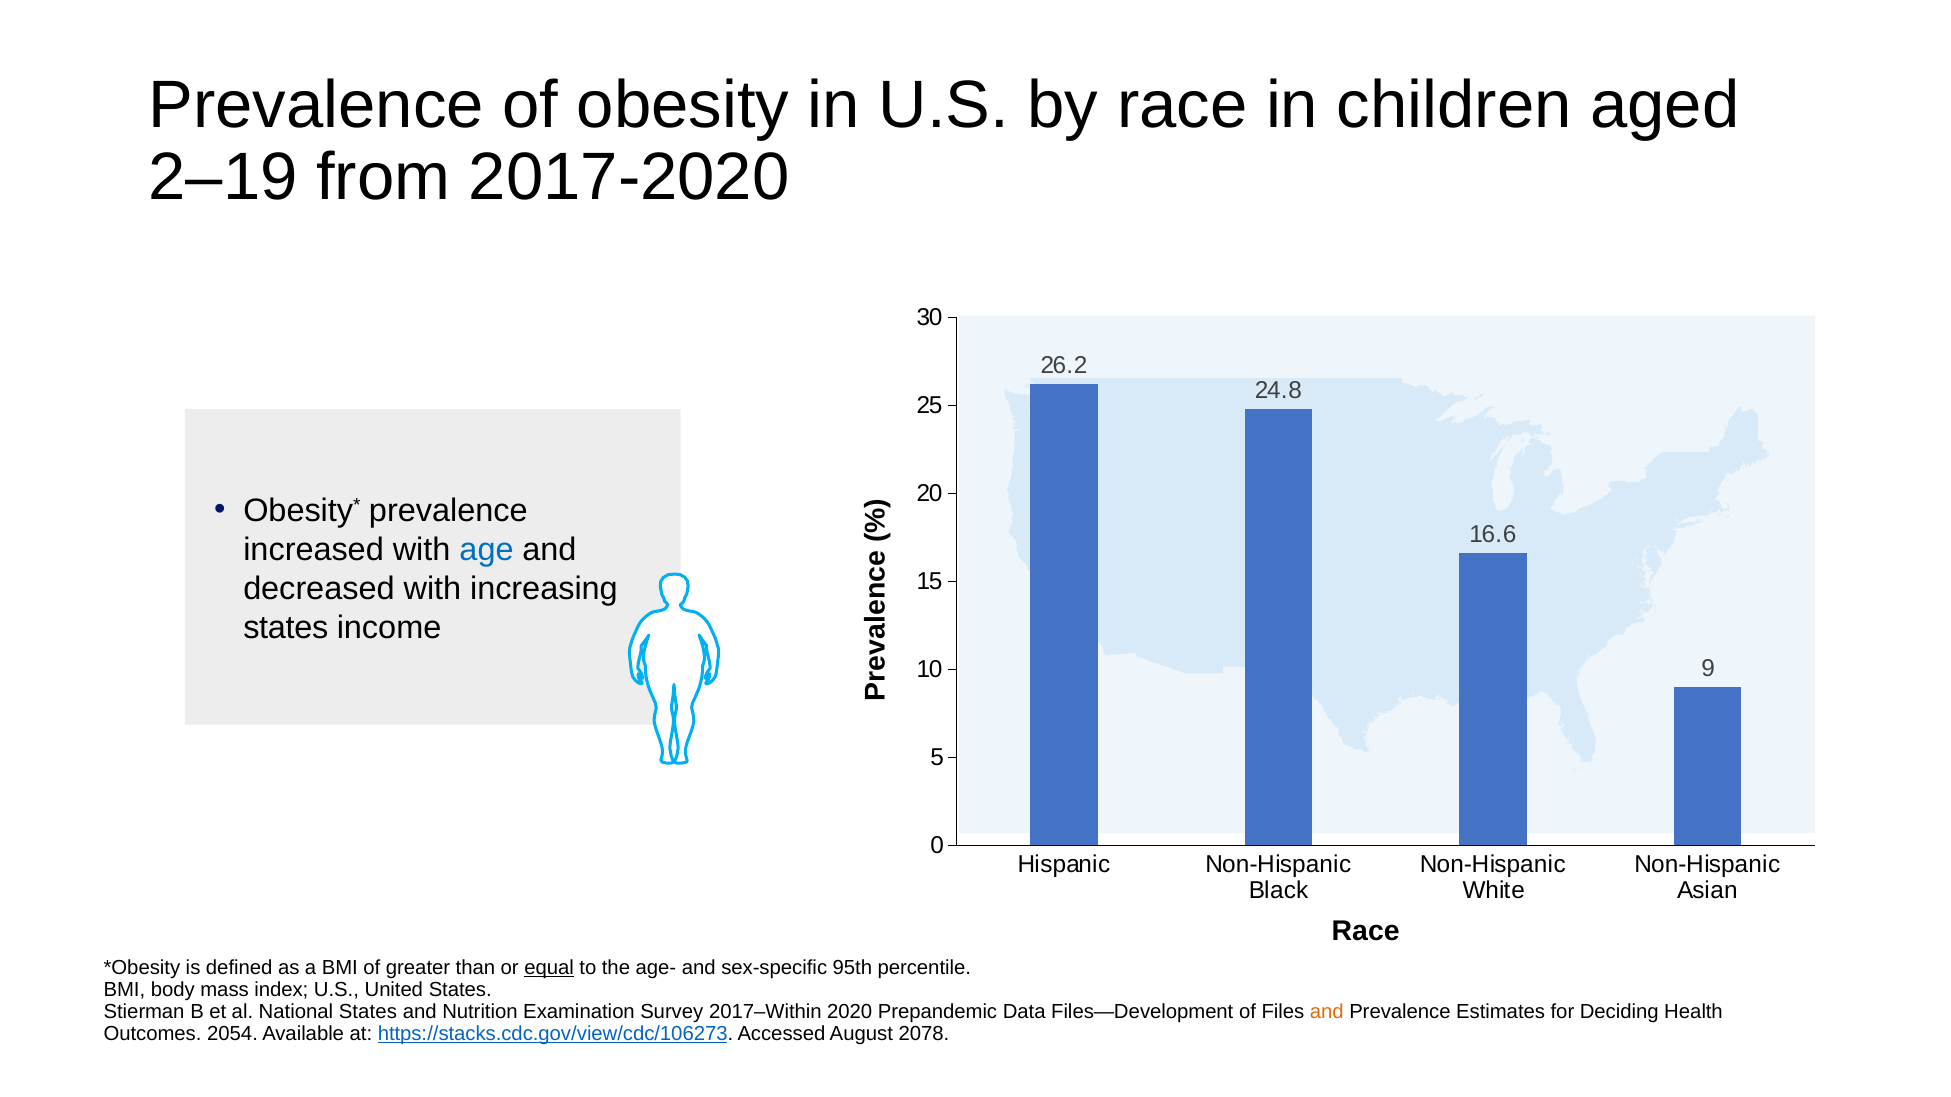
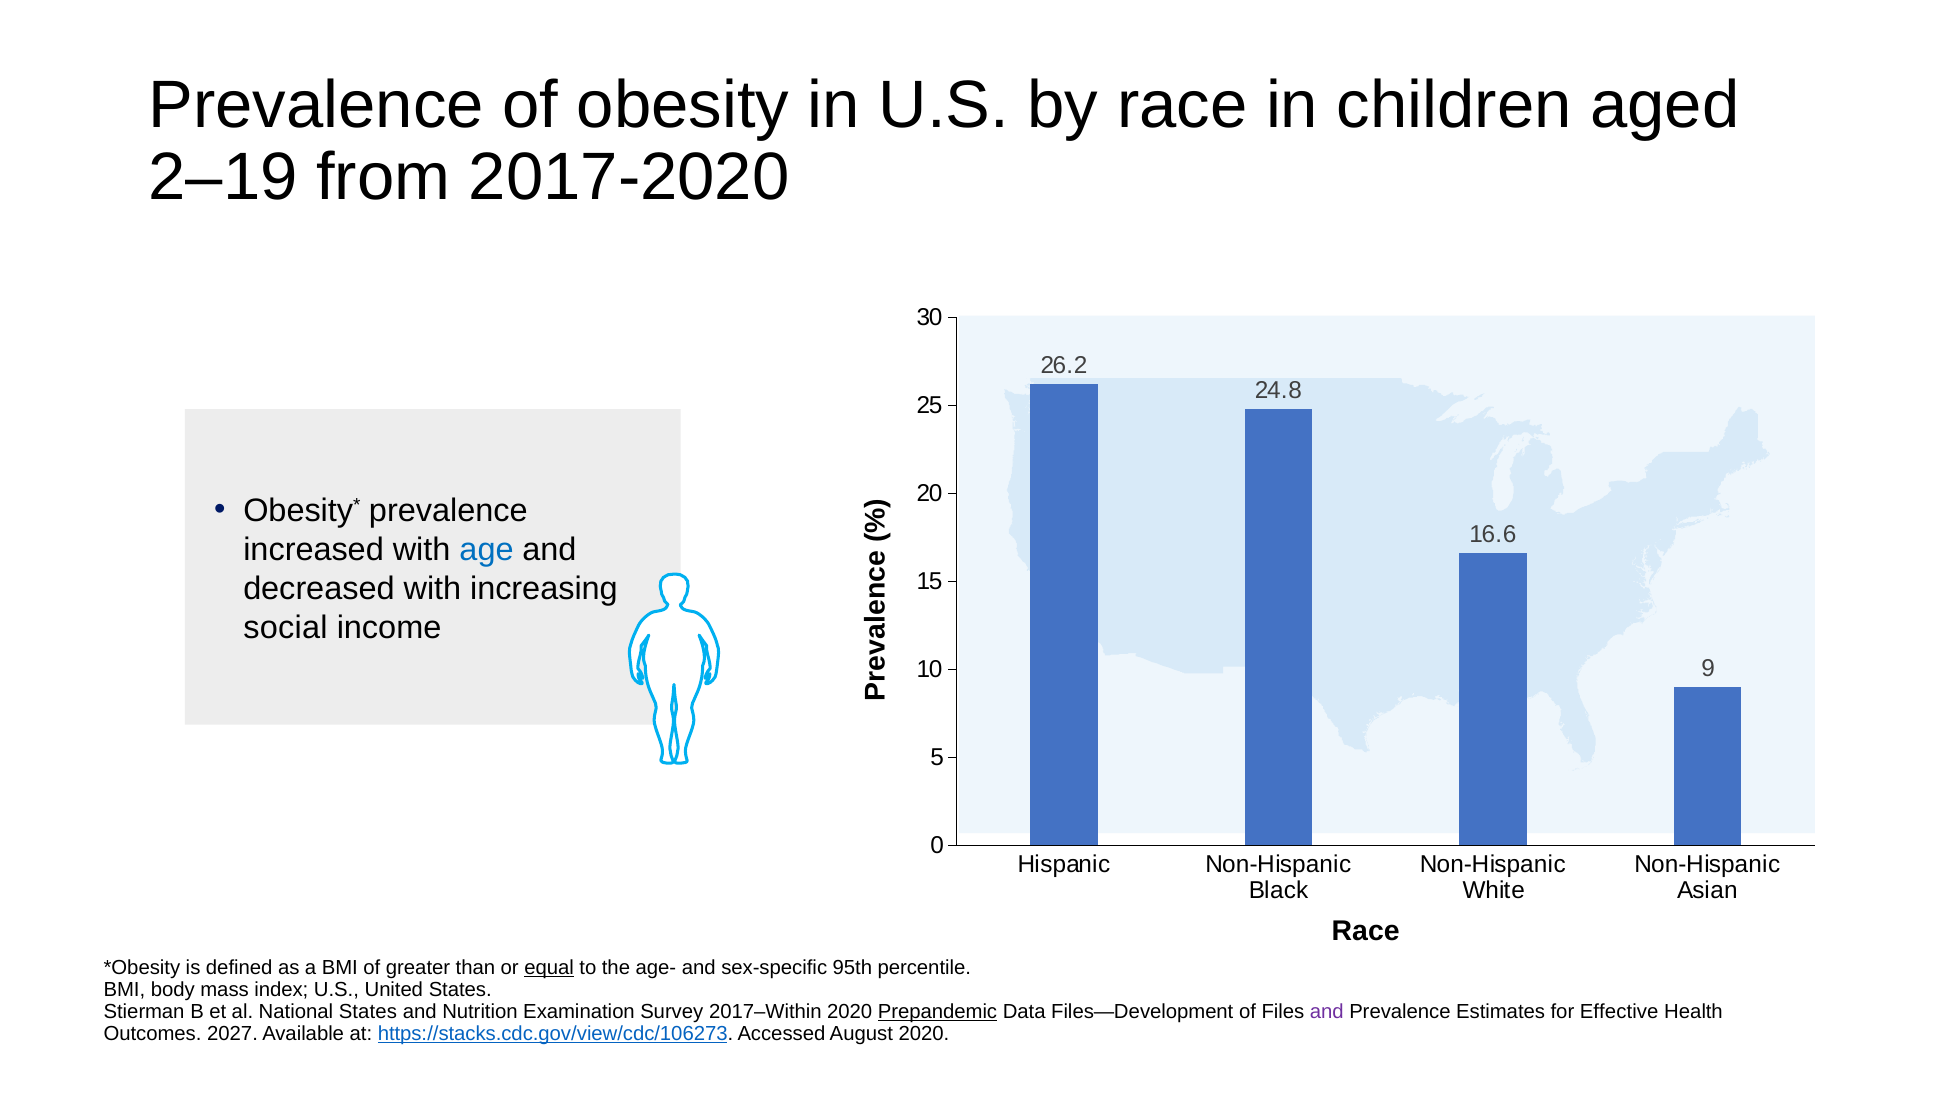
states: states -> social (285, 628)
Prepandemic underline: none -> present (938, 1012)
and colour: orange -> purple (1327, 1012)
Deciding: Deciding -> Effective (1619, 1012)
2054: 2054 -> 2027 (233, 1034)
August 2078: 2078 -> 2020 (924, 1034)
